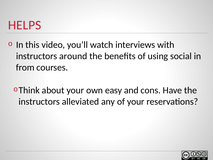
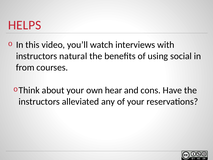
around: around -> natural (73, 56)
easy: easy -> hear (114, 90)
